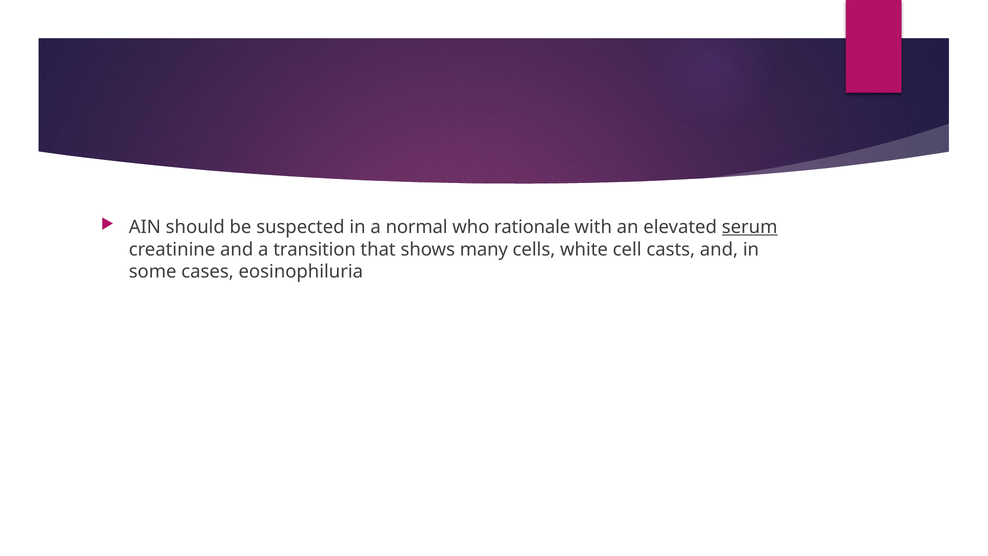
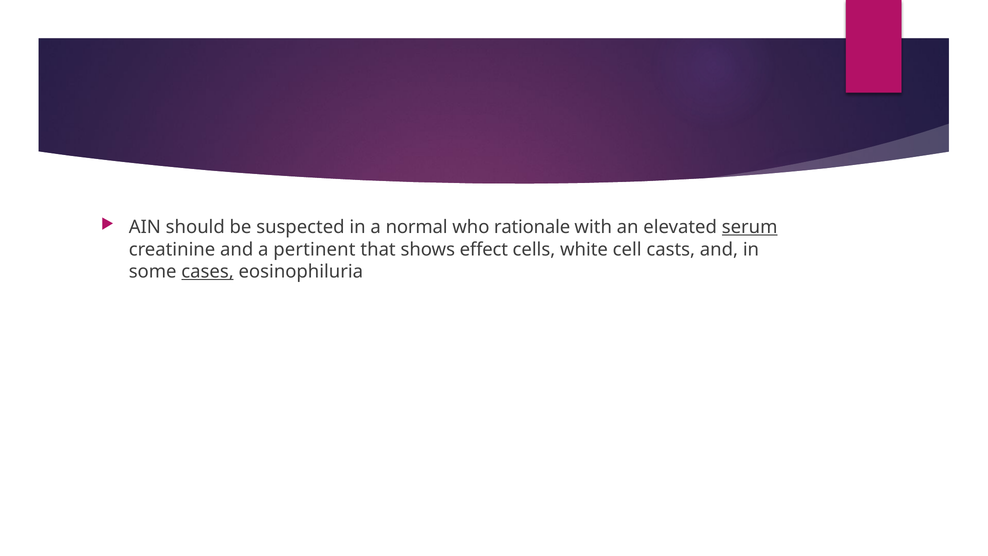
transition: transition -> pertinent (314, 249)
many: many -> effect (484, 249)
cases underline: none -> present (208, 272)
